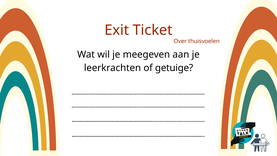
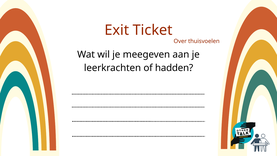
getuige: getuige -> hadden (174, 68)
